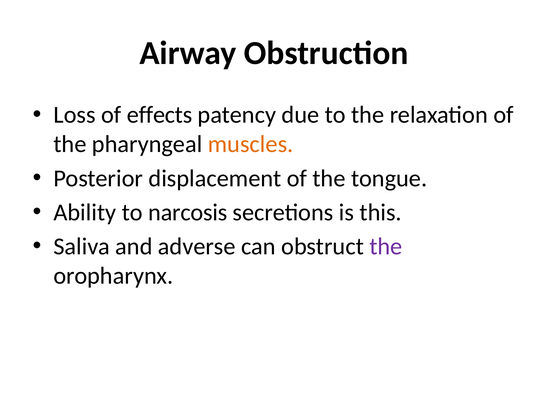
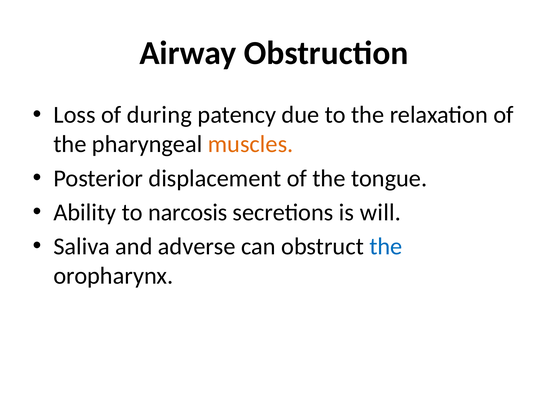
effects: effects -> during (159, 115)
this: this -> will (381, 212)
the colour: purple -> blue (386, 247)
